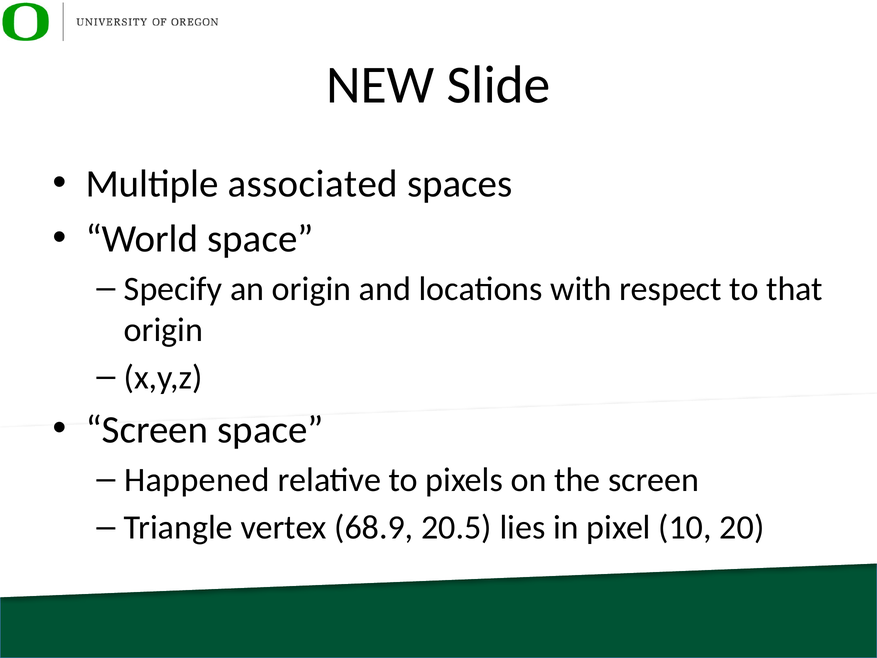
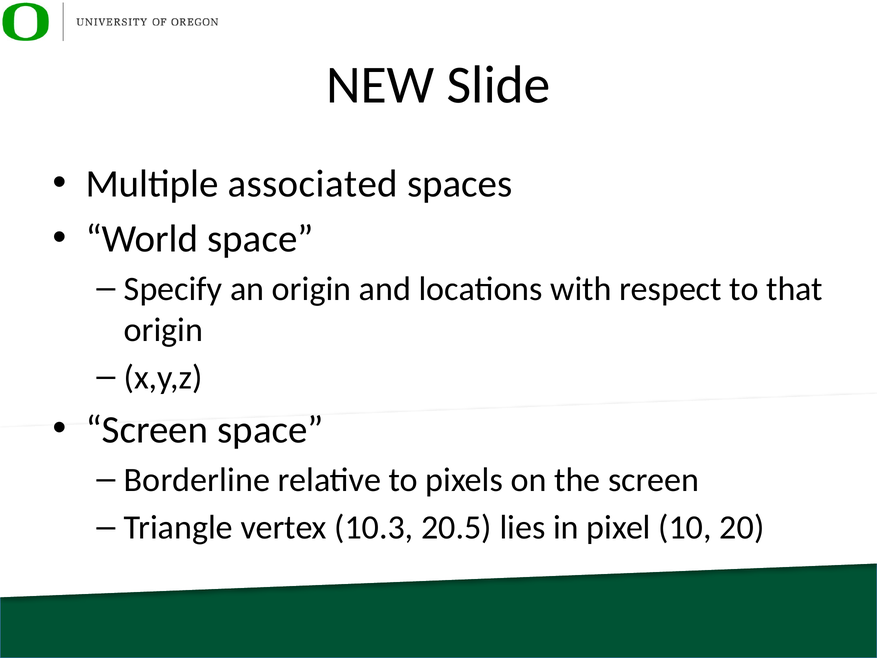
Happened: Happened -> Borderline (197, 480)
68.9: 68.9 -> 10.3 (374, 527)
